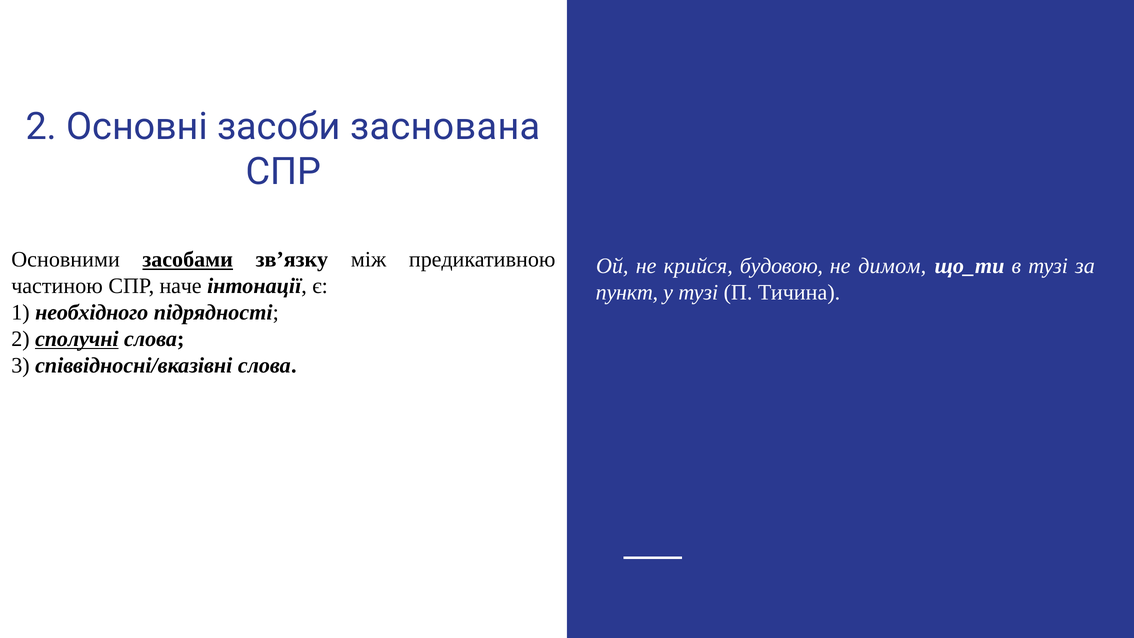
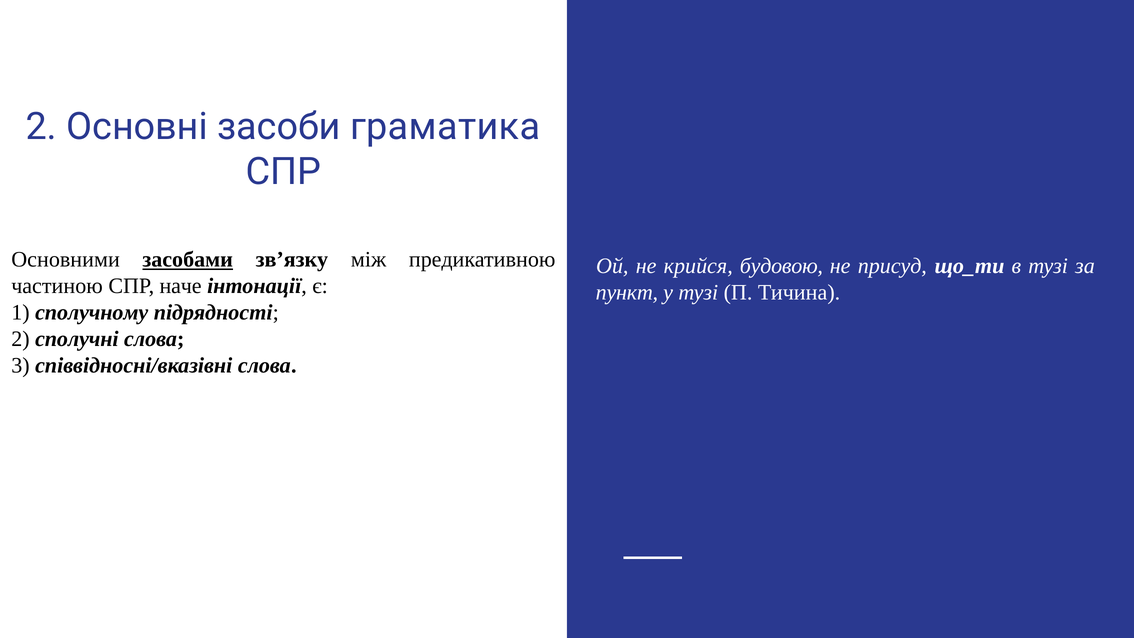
заснована: заснована -> граматика (445, 127)
димом: димом -> присуд (892, 266)
необхідного: необхідного -> сполучному (92, 313)
сполучні underline: present -> none (77, 339)
